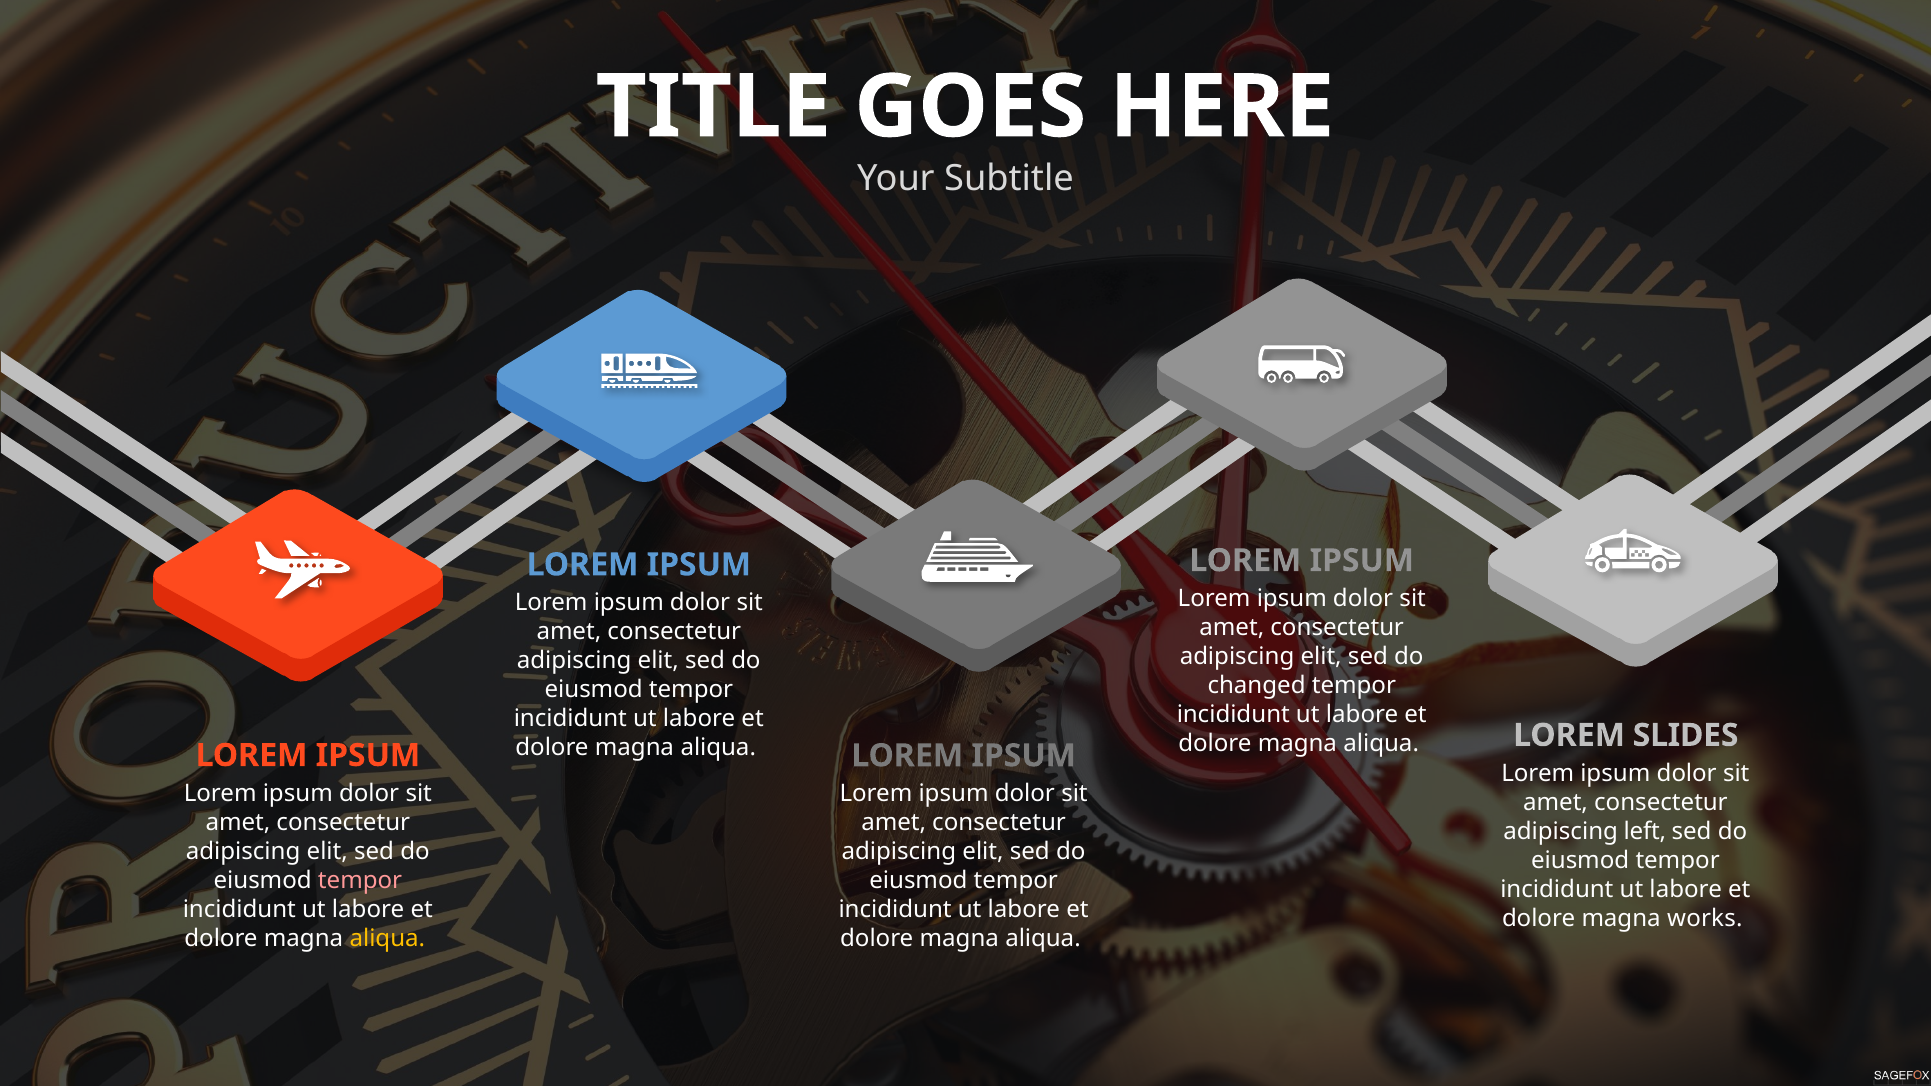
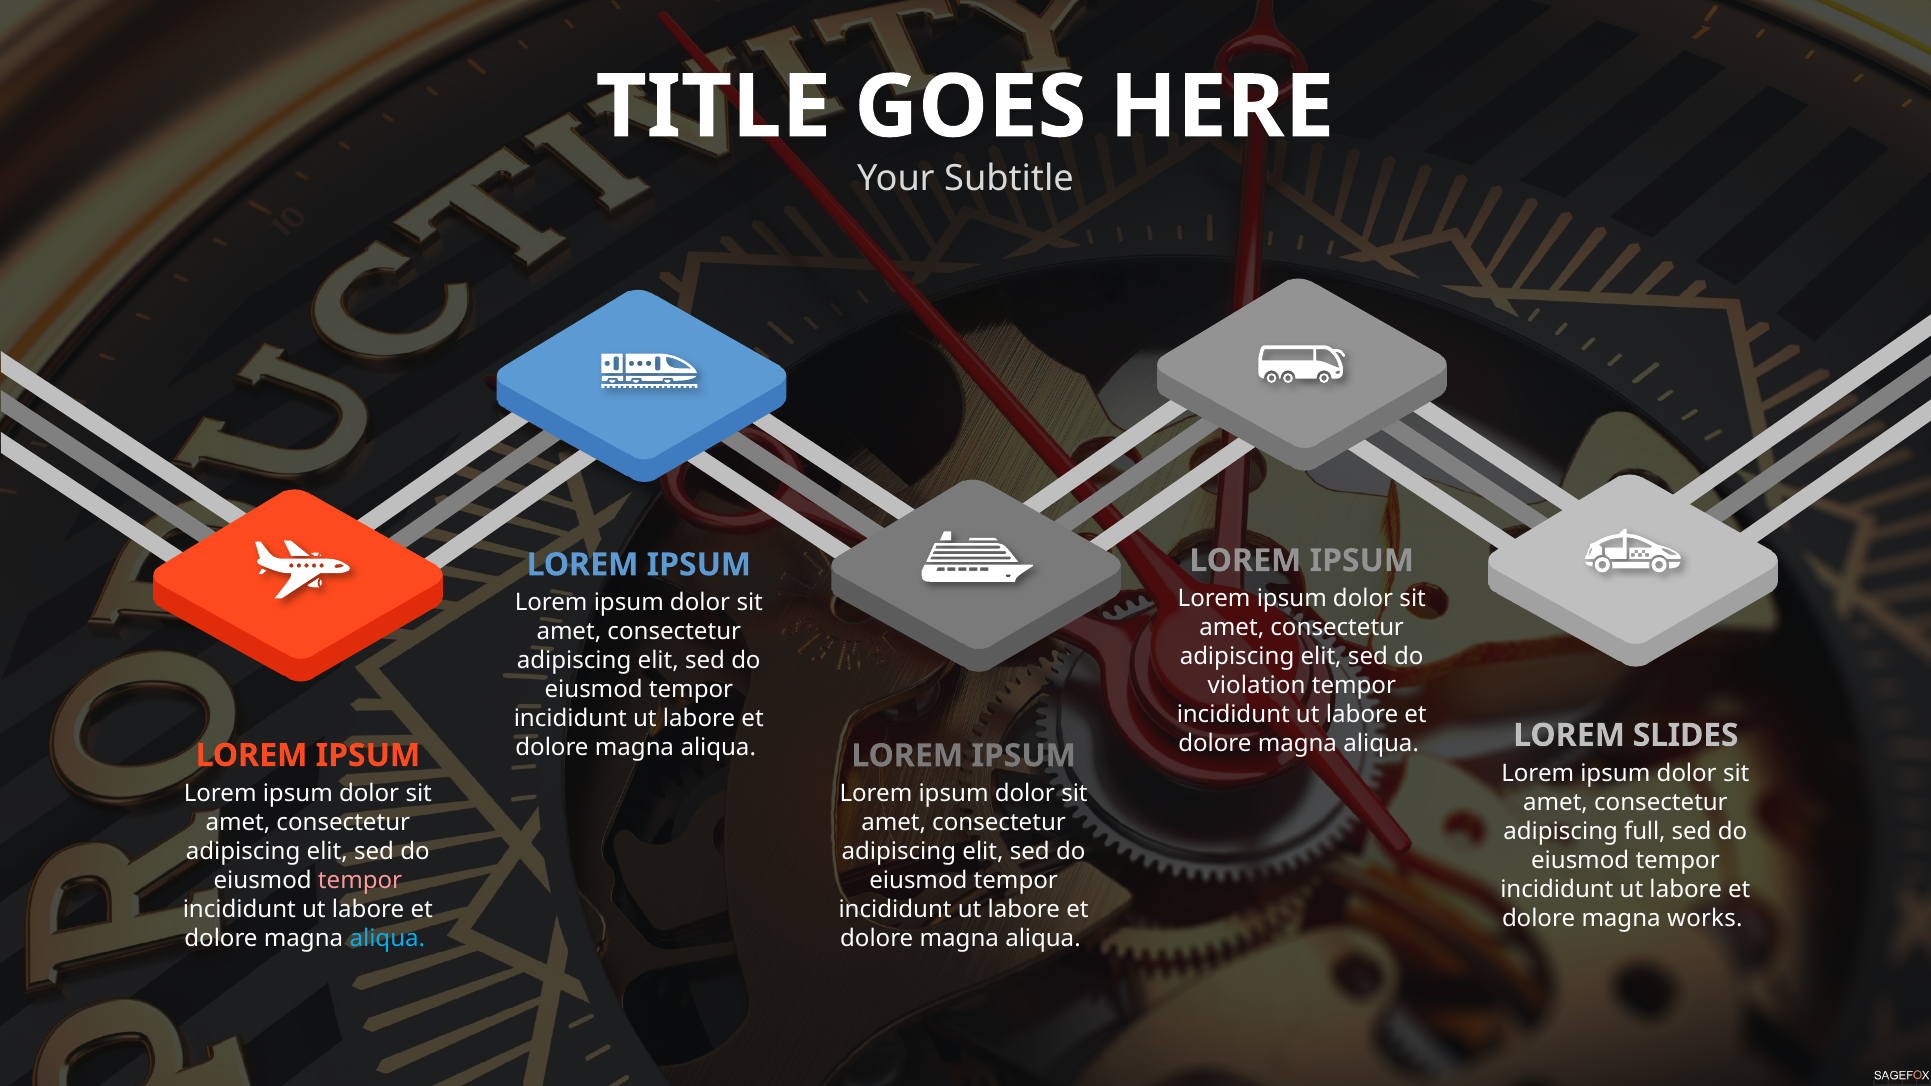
changed: changed -> violation (1257, 686)
left: left -> full (1645, 831)
aliqua colour: yellow -> light blue (387, 938)
